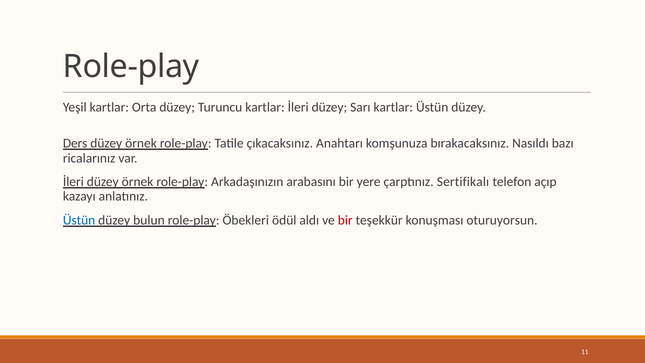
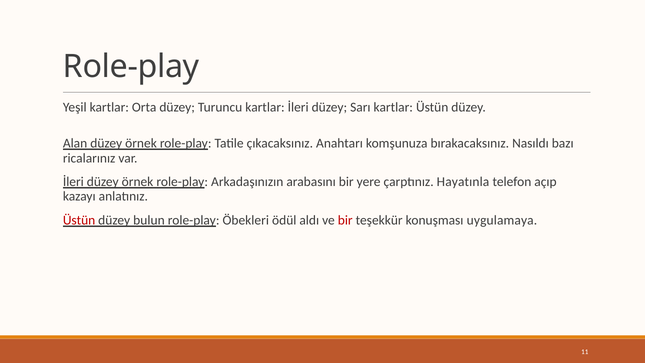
Ders: Ders -> Alan (75, 143)
Sertifikalı: Sertifikalı -> Hayatınla (463, 182)
Üstün colour: blue -> red (79, 220)
oturuyorsun: oturuyorsun -> uygulamaya (502, 220)
